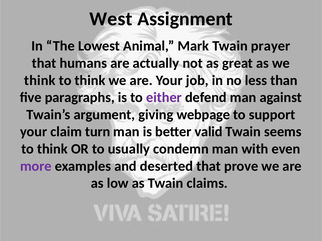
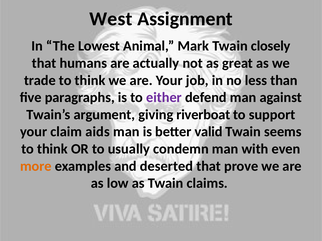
prayer: prayer -> closely (271, 46)
think: think -> trade (40, 80)
webpage: webpage -> riverboat (203, 115)
turn: turn -> aids (98, 132)
more colour: purple -> orange (36, 166)
